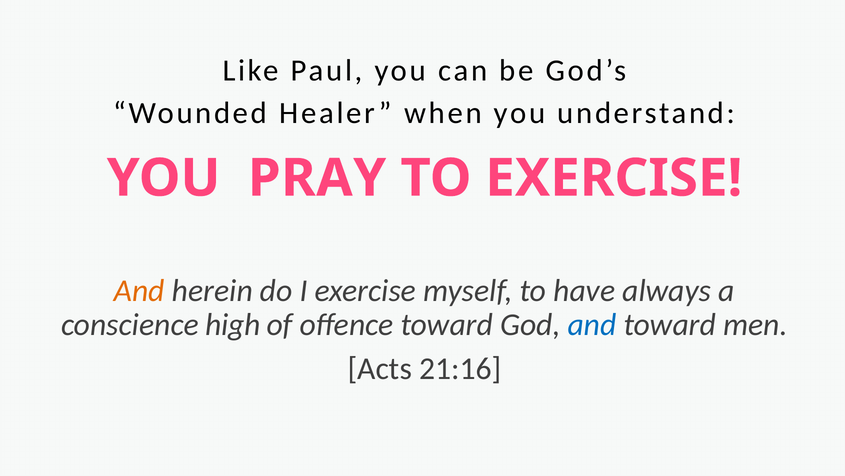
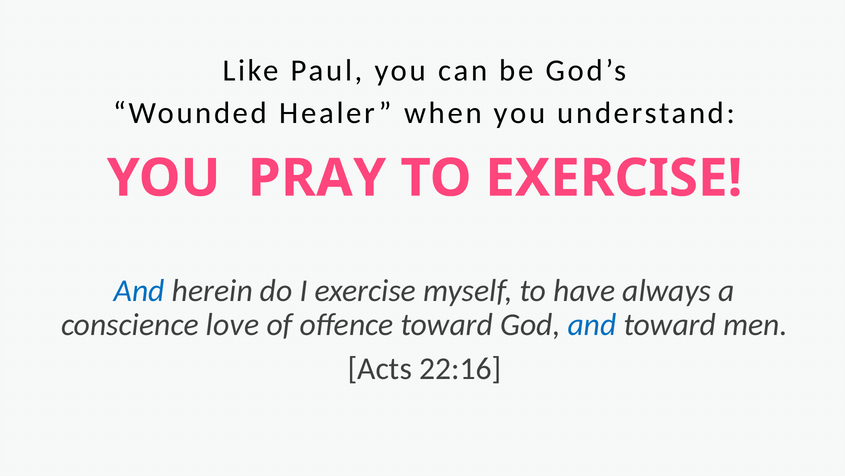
And colour: orange -> blue (139, 290)
high: high -> love (233, 324)
21:16: 21:16 -> 22:16 (460, 368)
